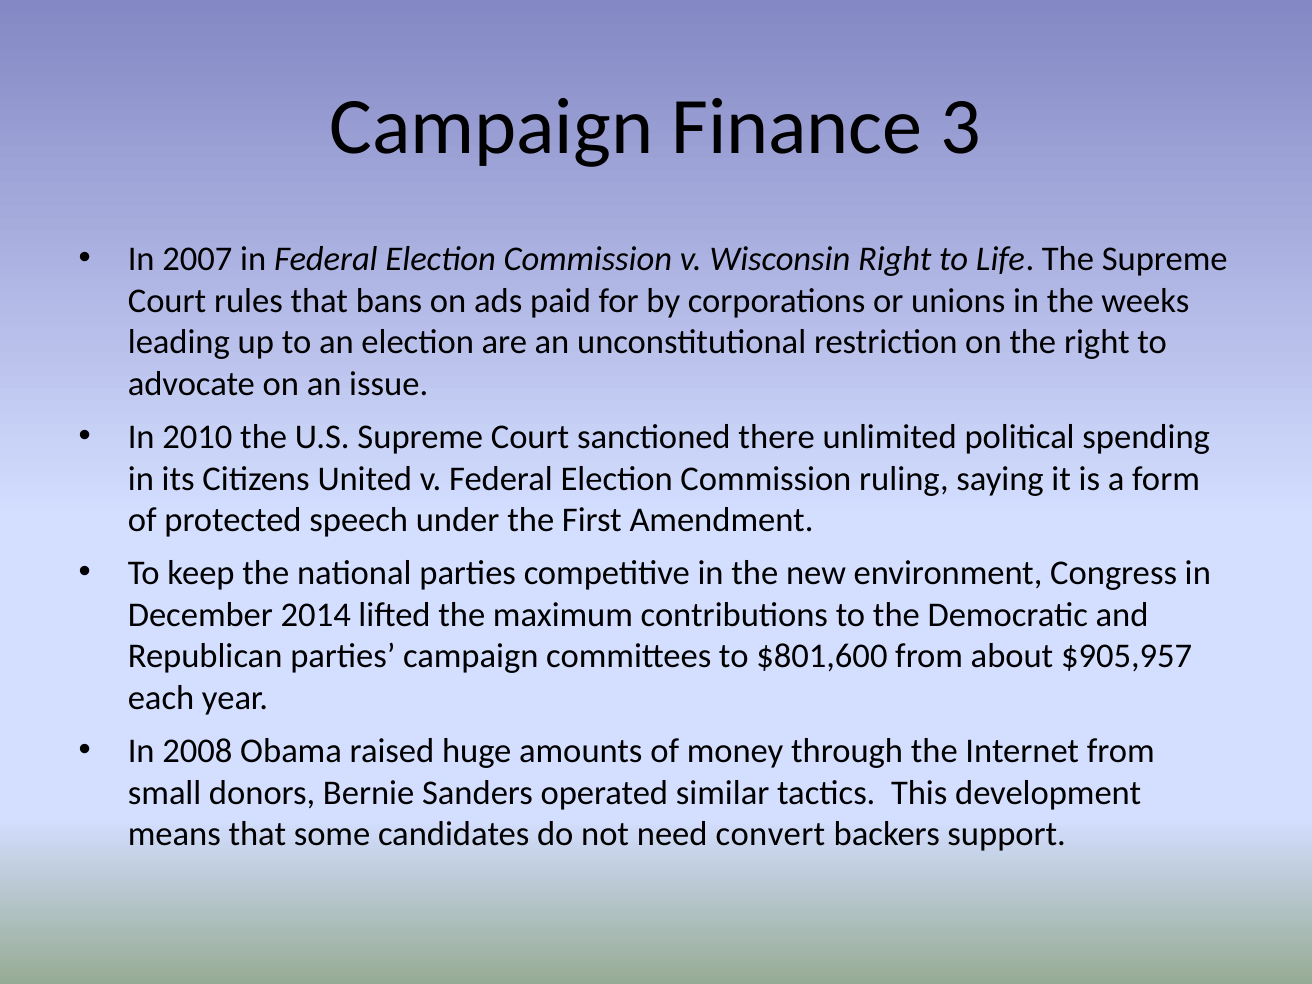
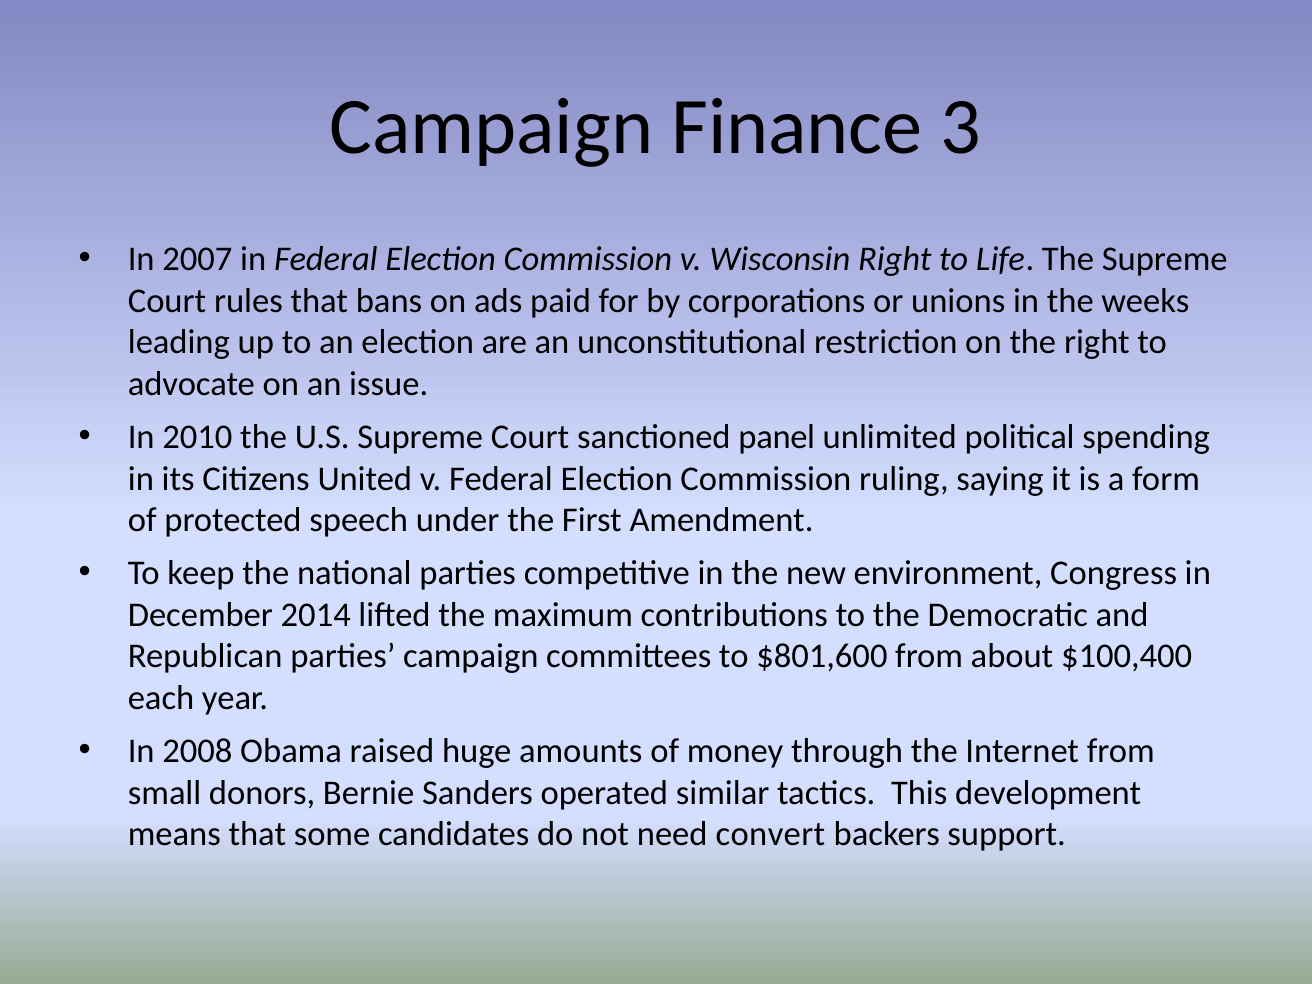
there: there -> panel (777, 437)
$905,957: $905,957 -> $100,400 (1127, 656)
